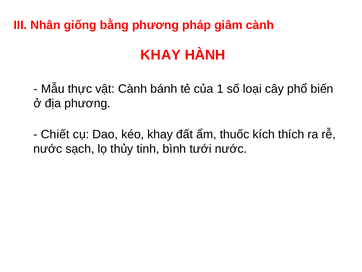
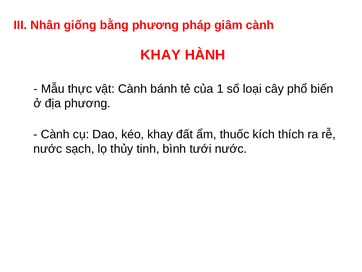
Chiết: Chiết -> Cành (55, 134)
